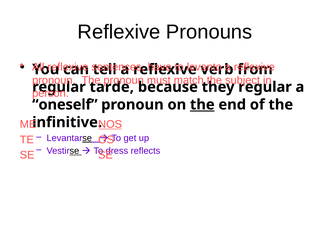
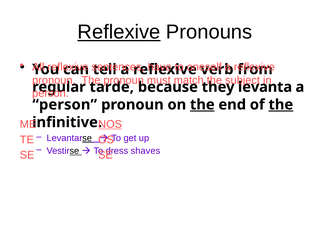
Reflexive underline: none -> present (119, 32)
levanto: levanto -> oneself (204, 67)
they regular: regular -> levanta (265, 87)
oneself: oneself -> person (65, 104)
the underline: none -> present (281, 104)
reflects: reflects -> shaves (145, 151)
